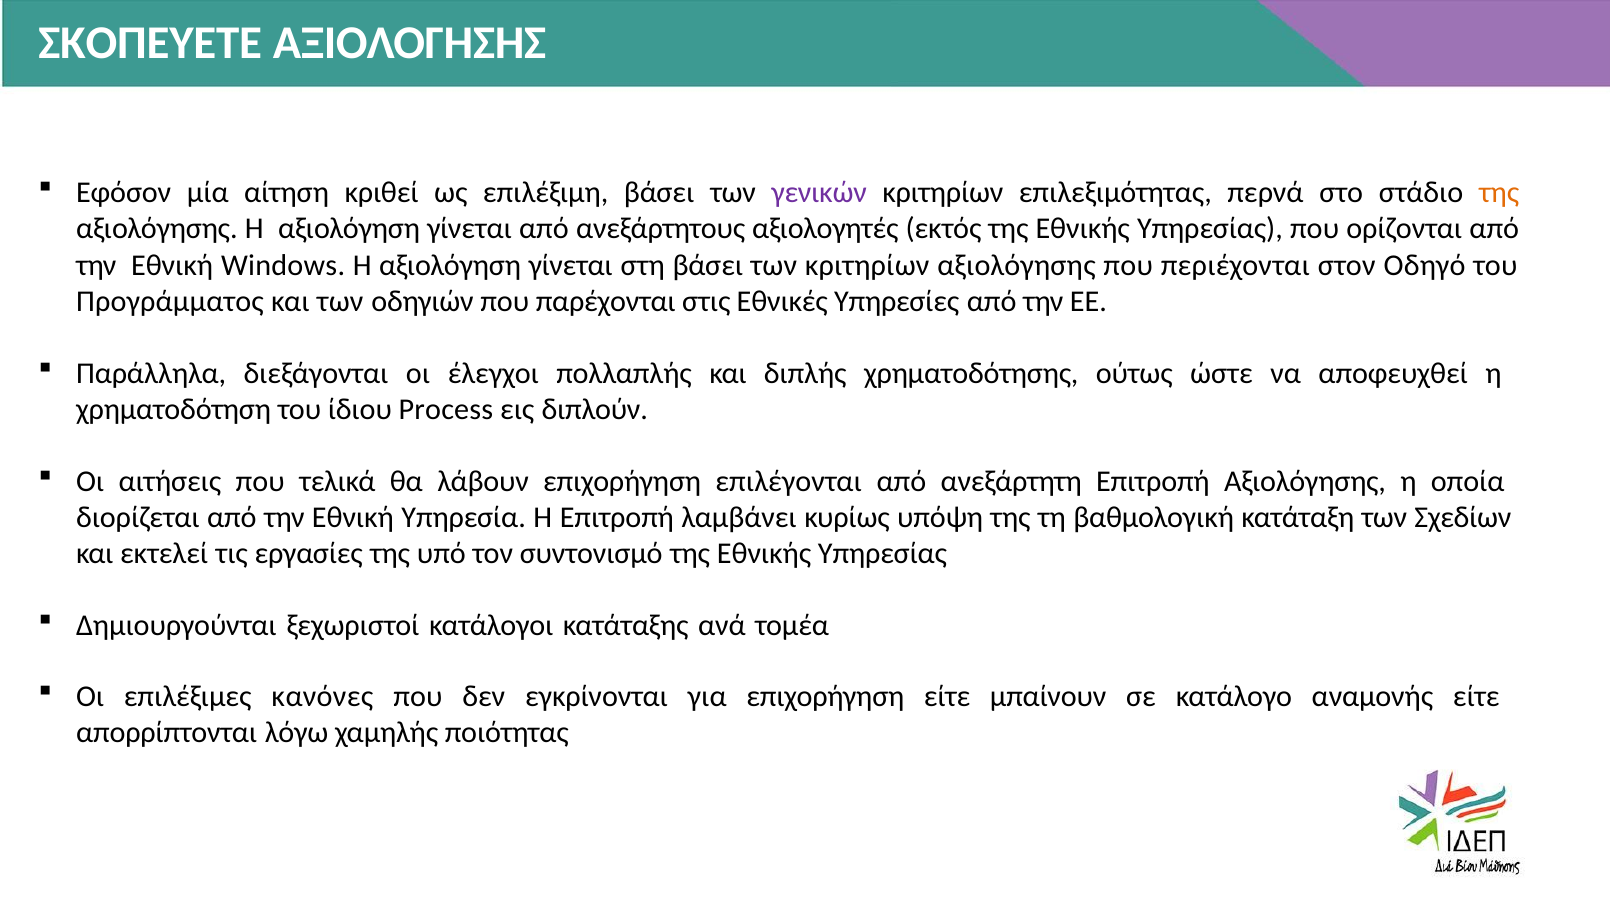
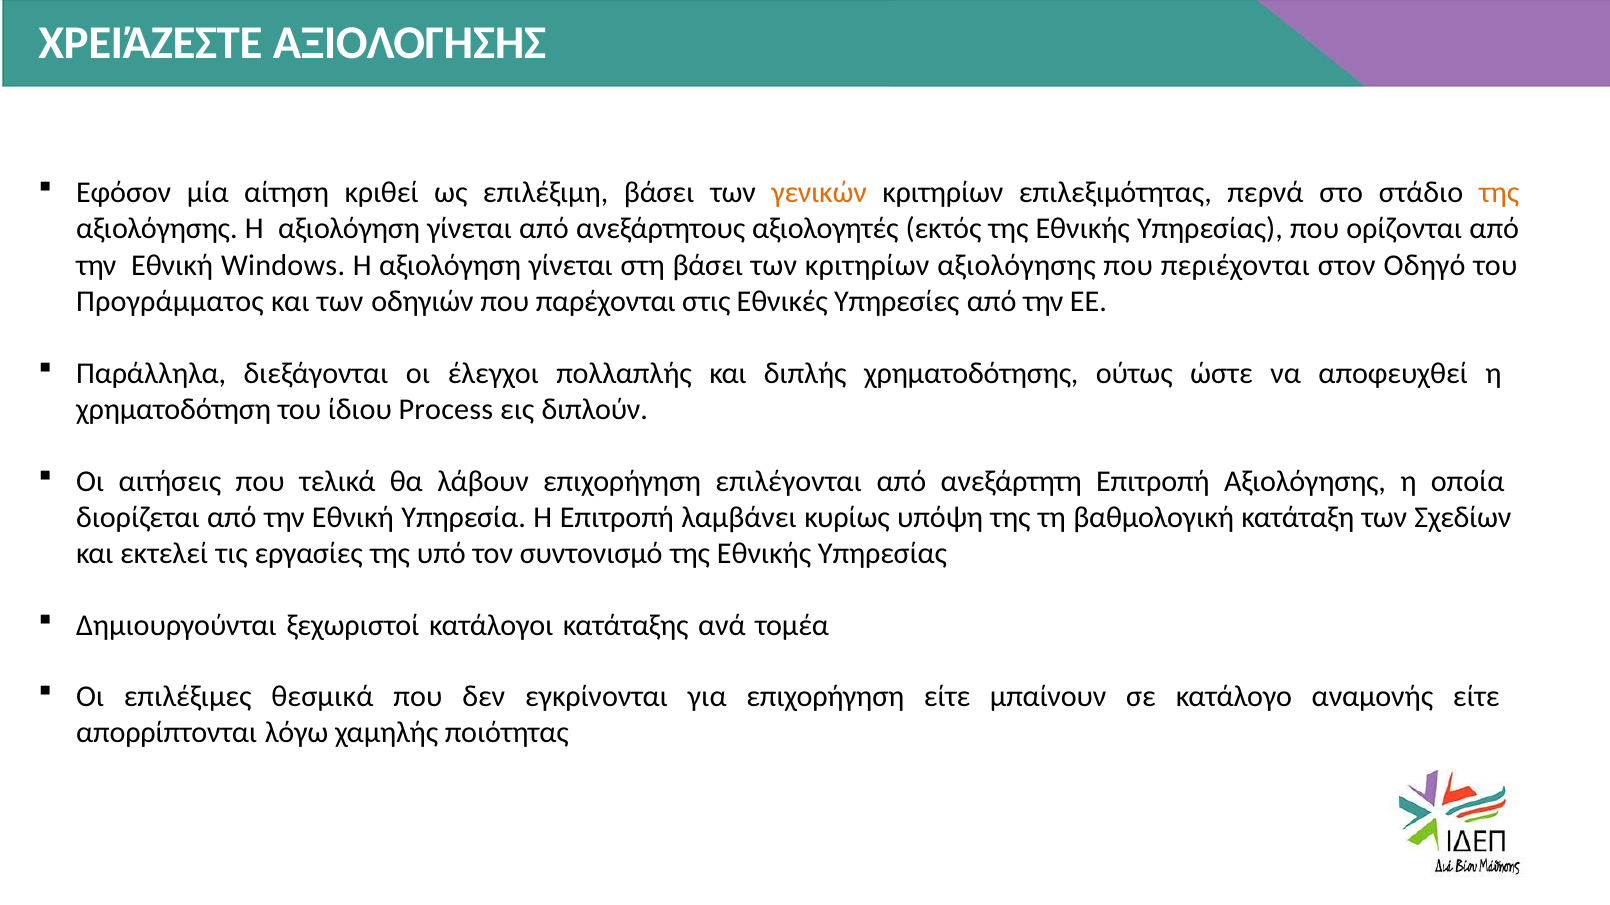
ΣΚΟΠΕΥΕΤΕ: ΣΚΟΠΕΥΕΤΕ -> ΧΡΕΙΆΖΕΣΤΕ (150, 43)
γενικών colour: purple -> orange (819, 193)
κανόνες: κανόνες -> θεσμικά (322, 697)
